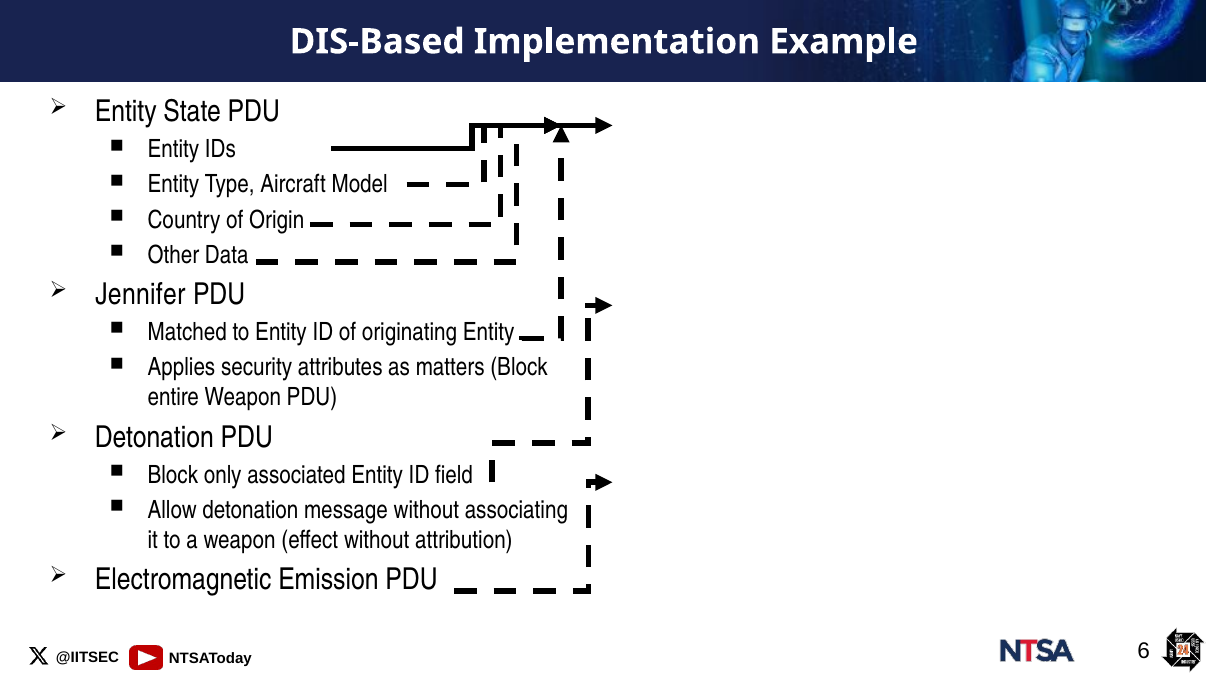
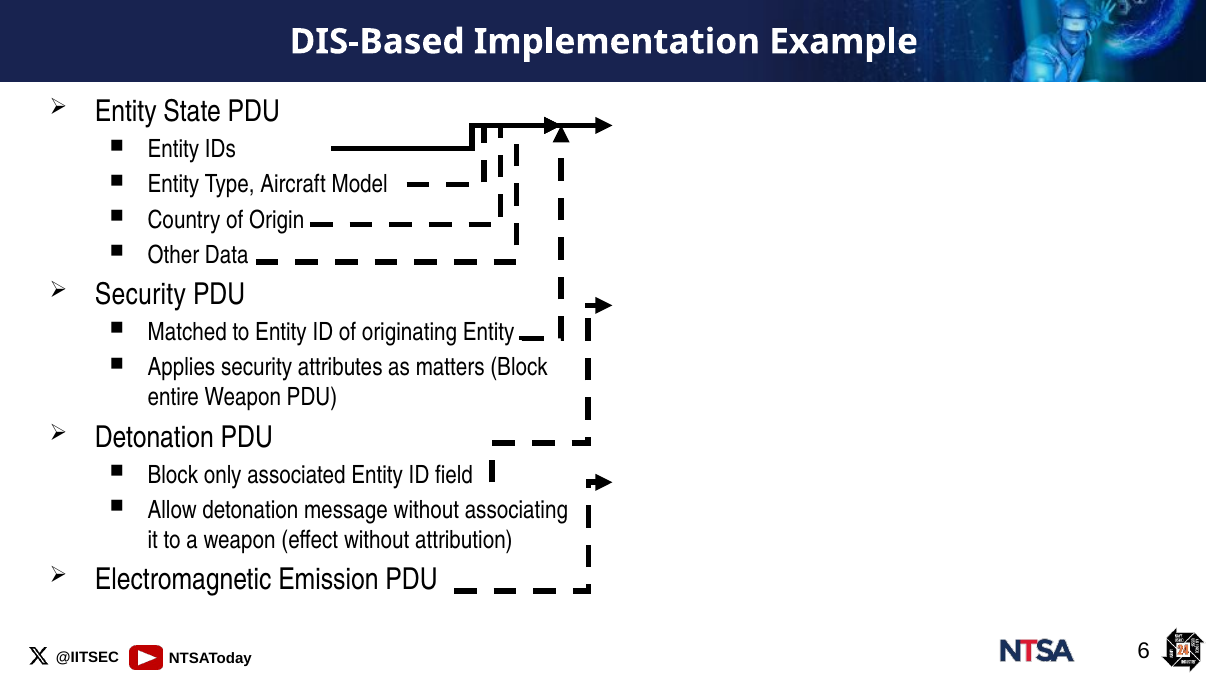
Jennifer: Jennifer -> Security (140, 295)
